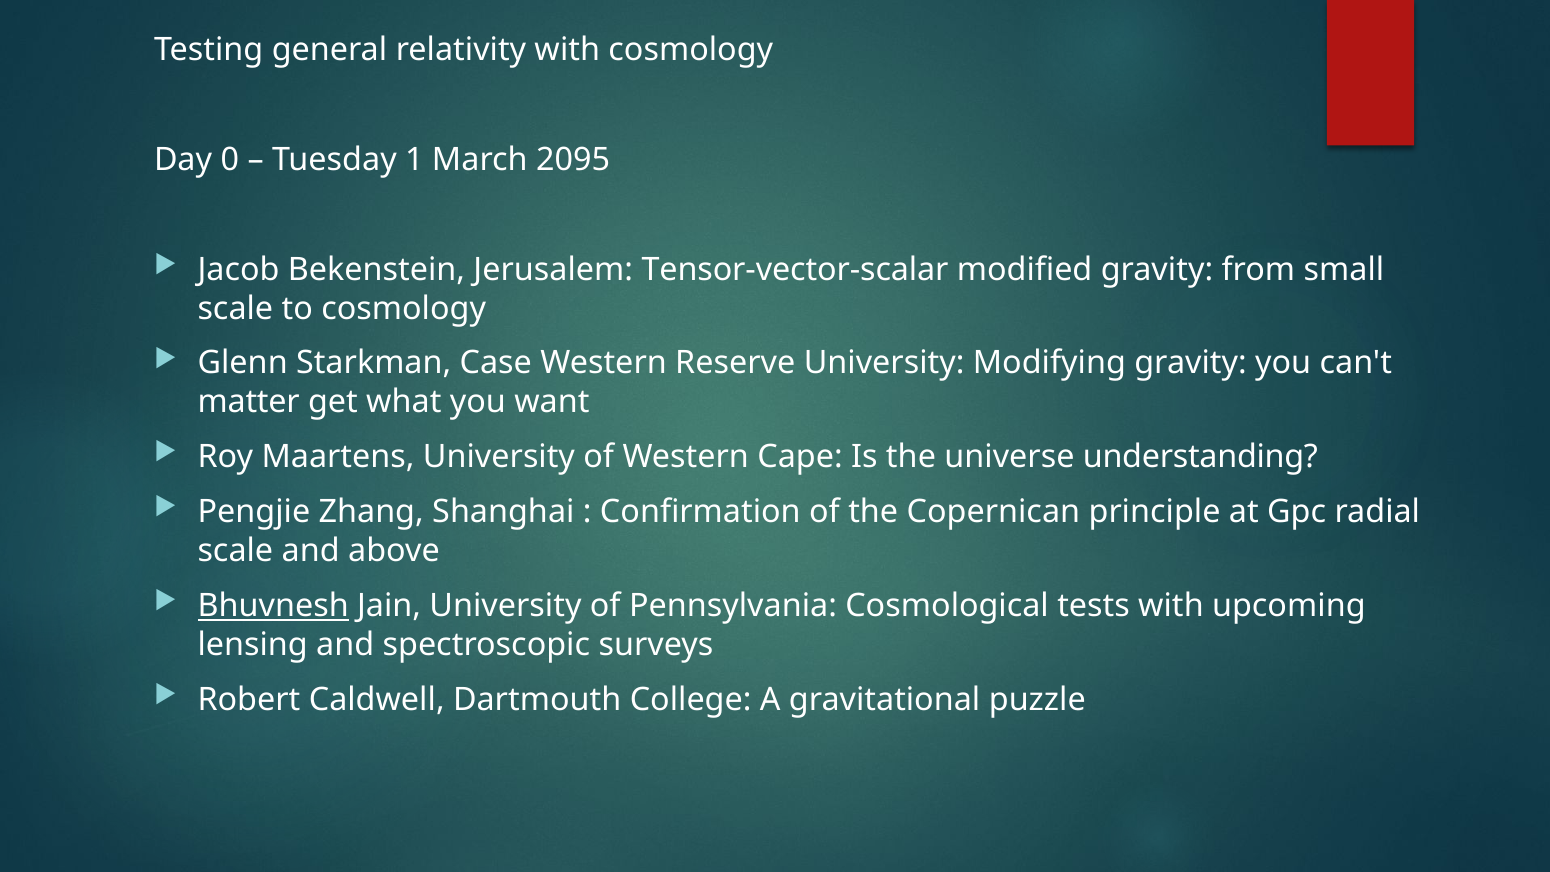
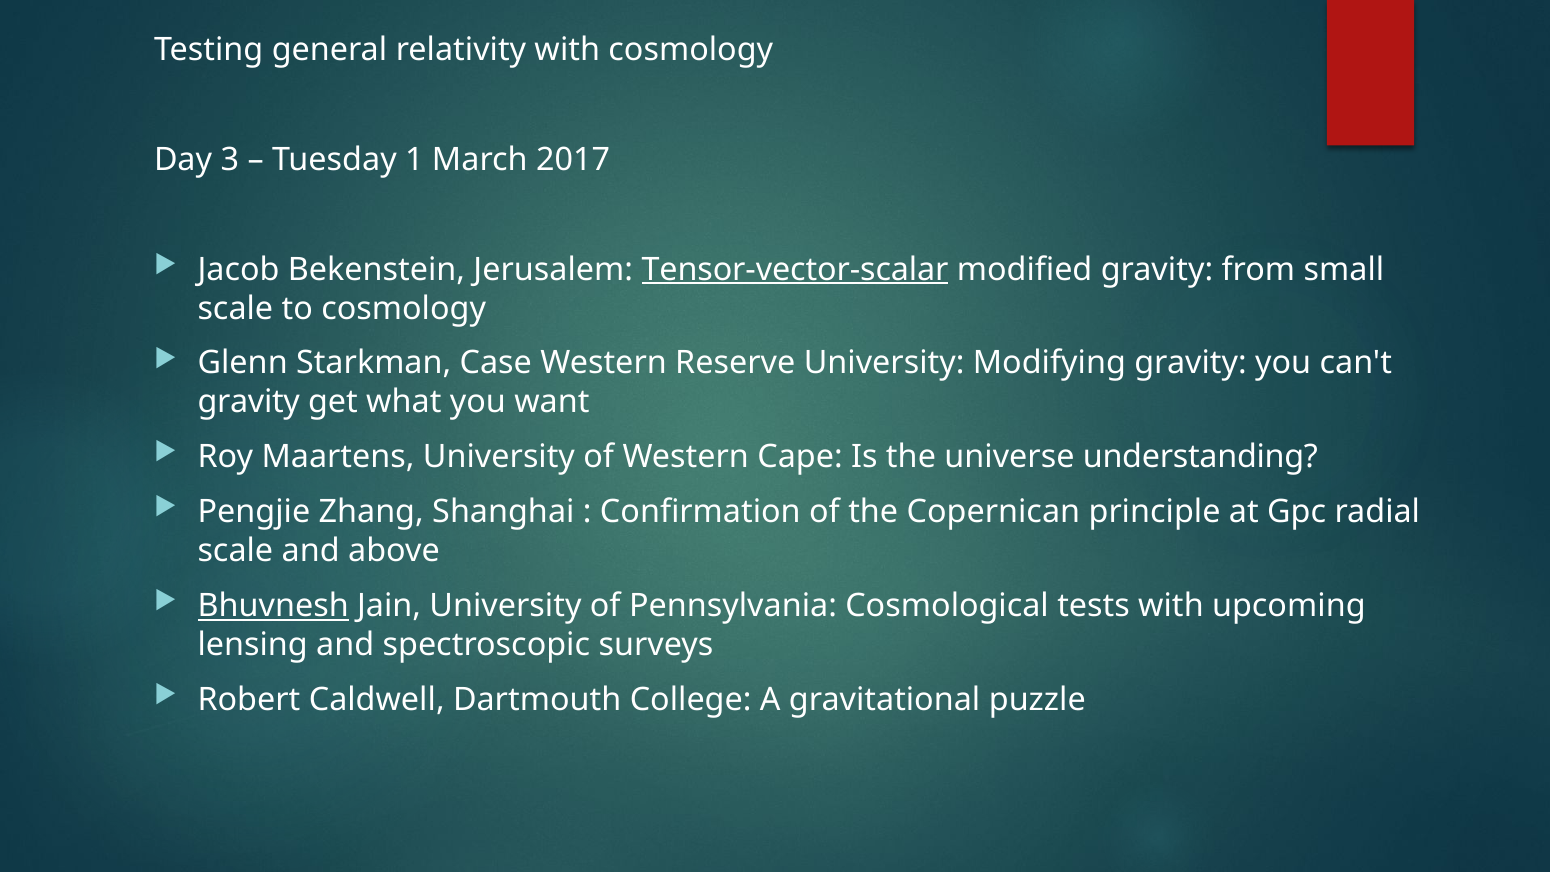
0: 0 -> 3 (230, 160)
2095: 2095 -> 2017 (573, 160)
Tensor-vector-scalar underline: none -> present (795, 269)
matter: matter -> gravity (249, 402)
